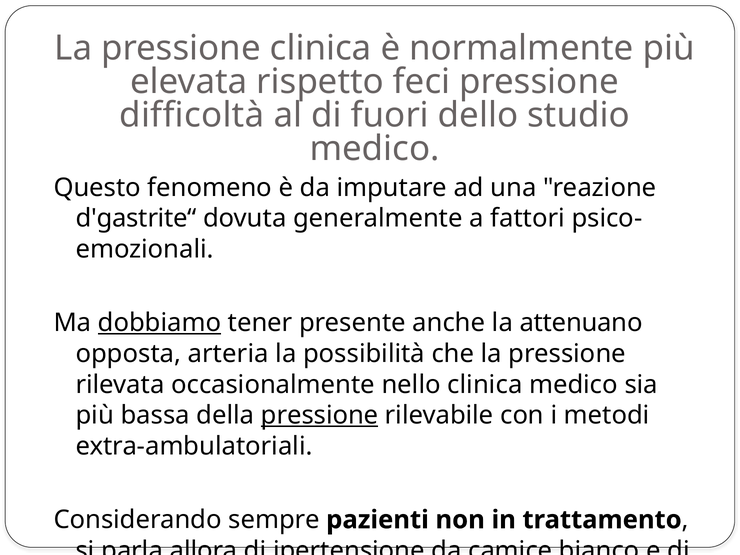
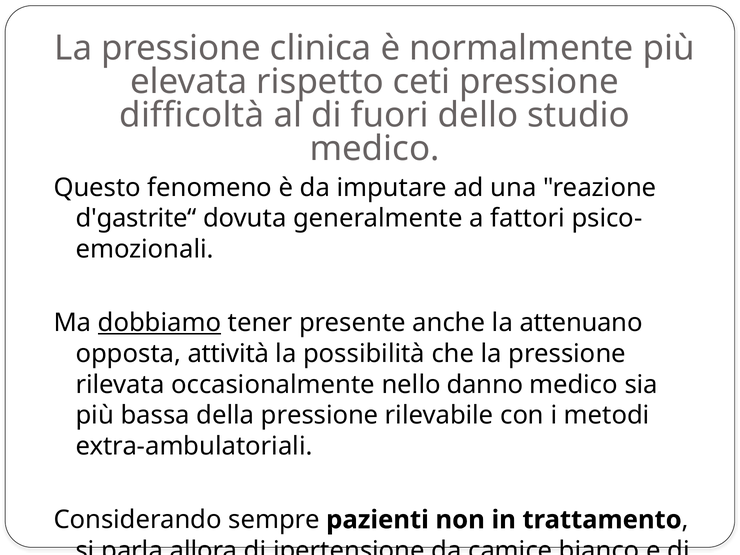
feci: feci -> ceti (422, 82)
arteria: arteria -> attività (228, 354)
nello clinica: clinica -> danno (485, 385)
pressione underline: present -> none (320, 415)
